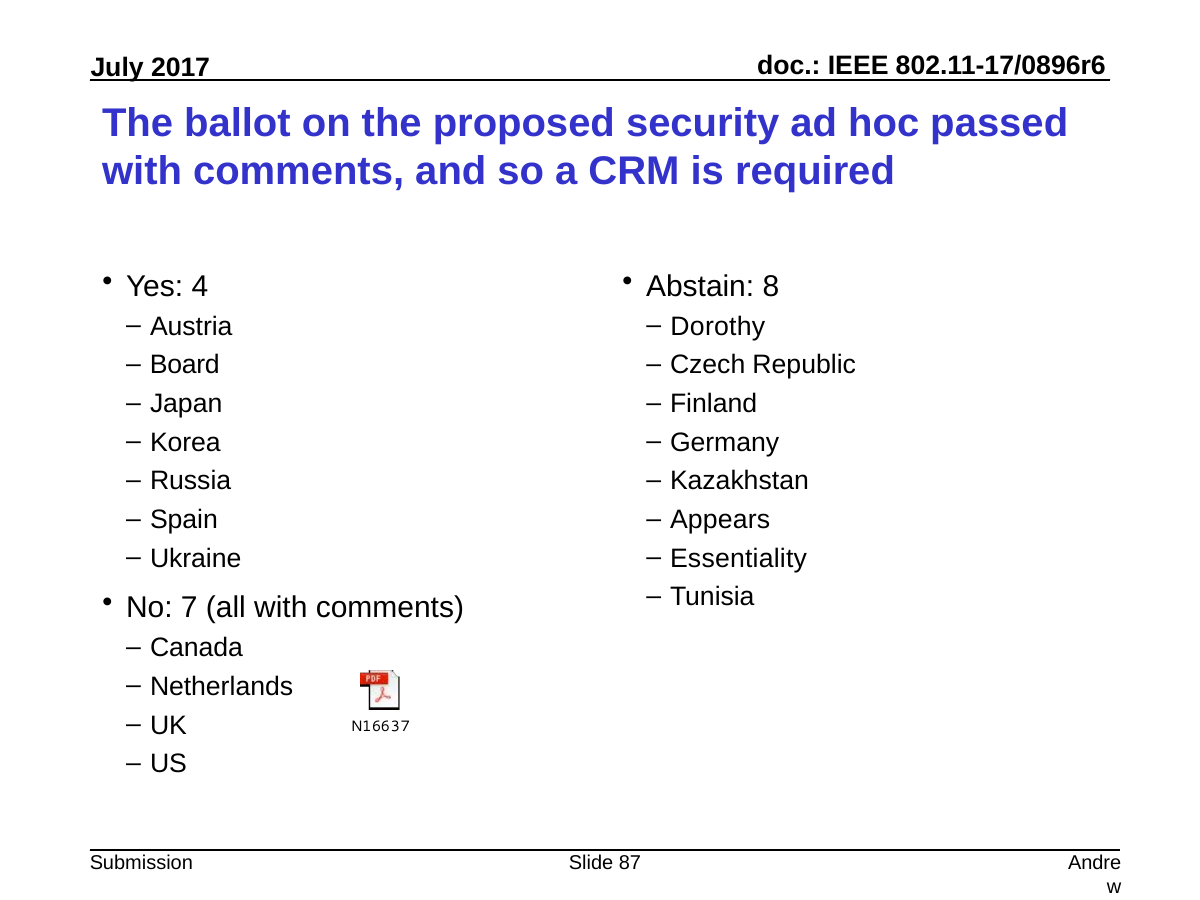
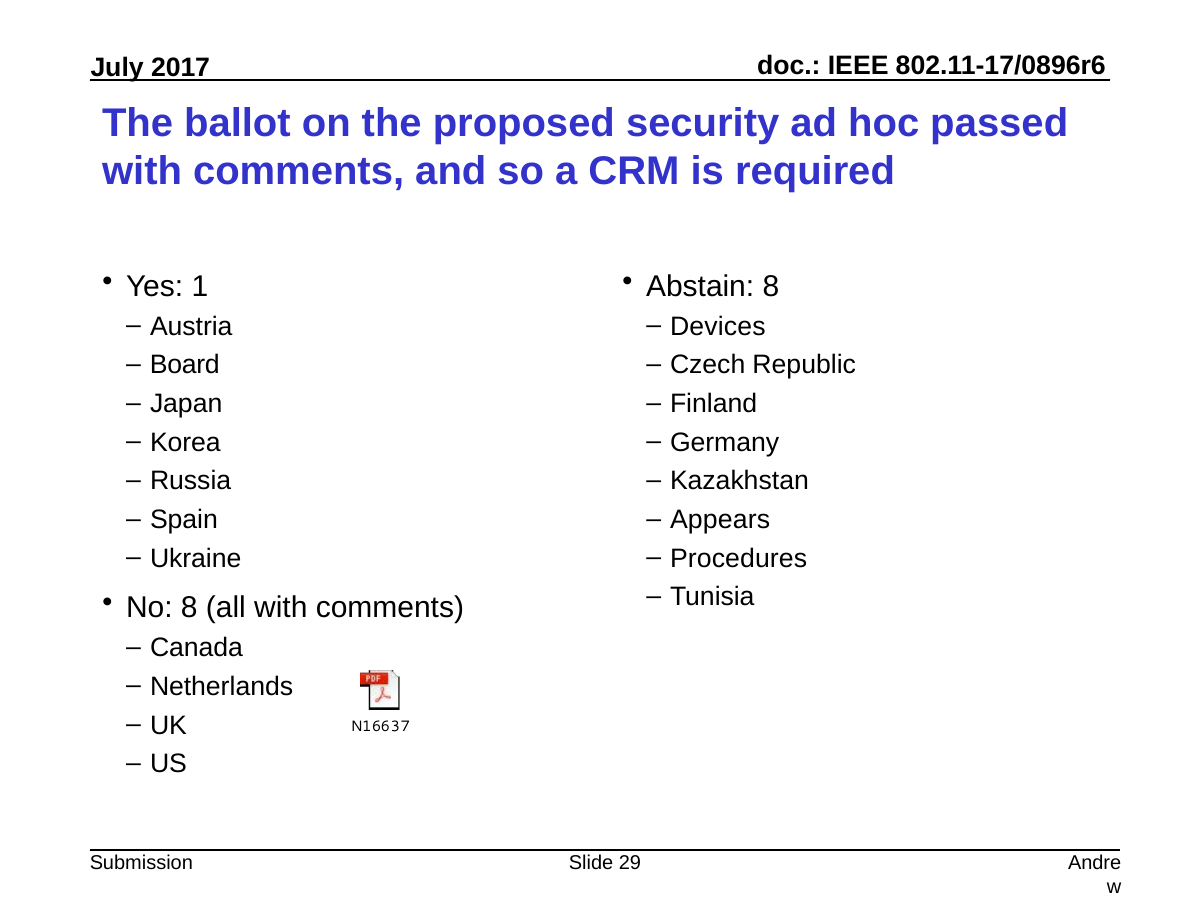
4: 4 -> 1 (200, 286)
Dorothy: Dorothy -> Devices (718, 327)
Essentiality: Essentiality -> Procedures (739, 558)
No 7: 7 -> 8 (189, 608)
87: 87 -> 29 (630, 863)
